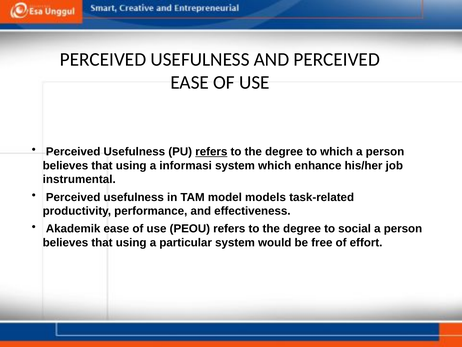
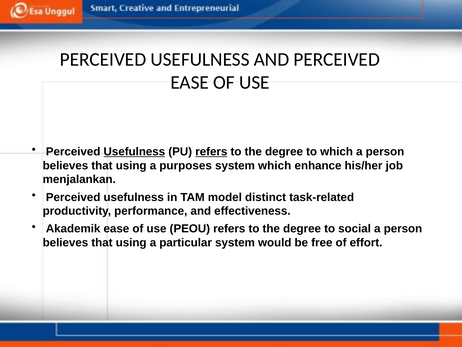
Usefulness underline: none -> present (134, 151)
informasi: informasi -> purposes (186, 165)
instrumental: instrumental -> menjalankan (79, 179)
models: models -> distinct (266, 197)
